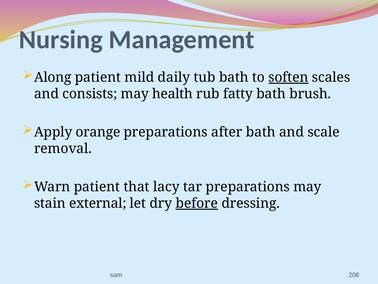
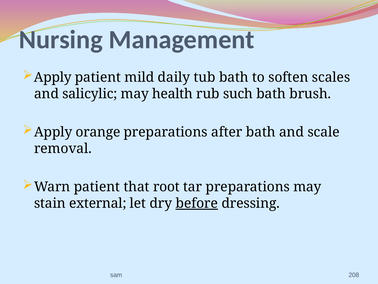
Along: Along -> Apply (53, 77)
soften underline: present -> none (288, 77)
consists: consists -> salicylic (90, 94)
fatty: fatty -> such (238, 94)
lacy: lacy -> root (166, 187)
